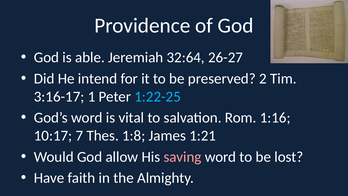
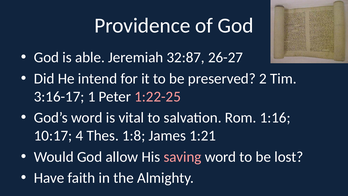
32:64: 32:64 -> 32:87 (186, 57)
1:22-25 colour: light blue -> pink (158, 97)
7: 7 -> 4 (79, 136)
